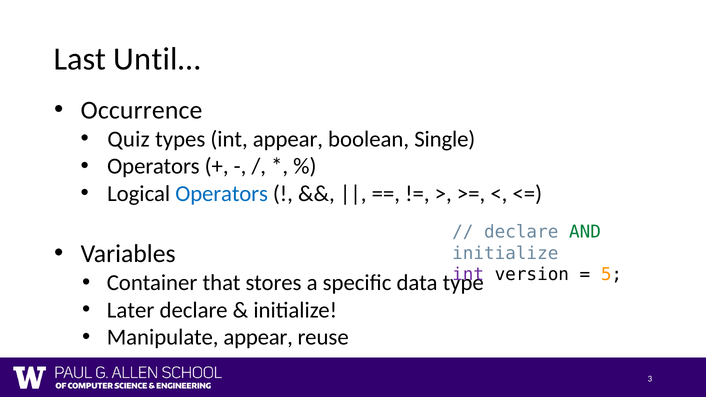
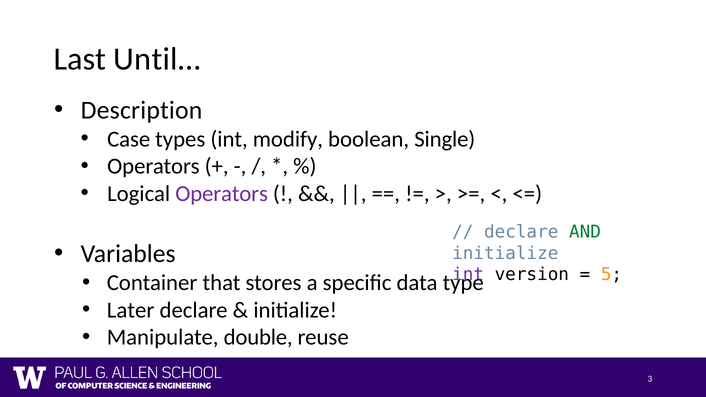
Occurrence: Occurrence -> Description (142, 110)
Quiz: Quiz -> Case (129, 139)
int appear: appear -> modify (288, 139)
Operators colour: blue -> purple (222, 194)
Manipulate appear: appear -> double (258, 337)
